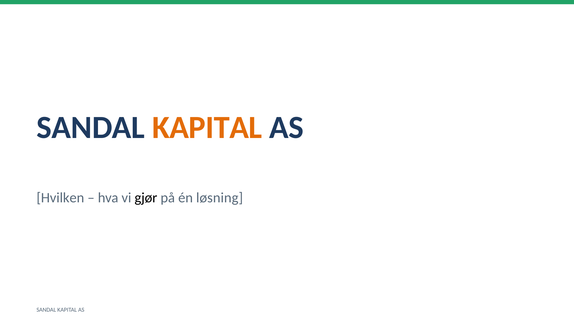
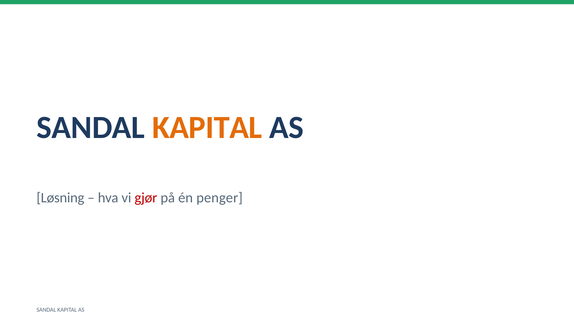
Hvilken: Hvilken -> Løsning (60, 198)
gjør colour: black -> red (146, 198)
løsning: løsning -> penger (220, 198)
